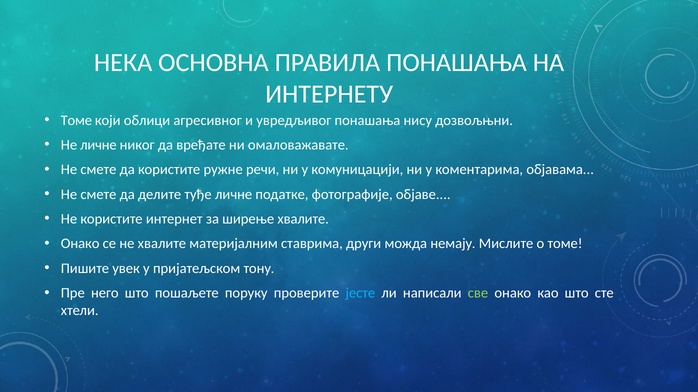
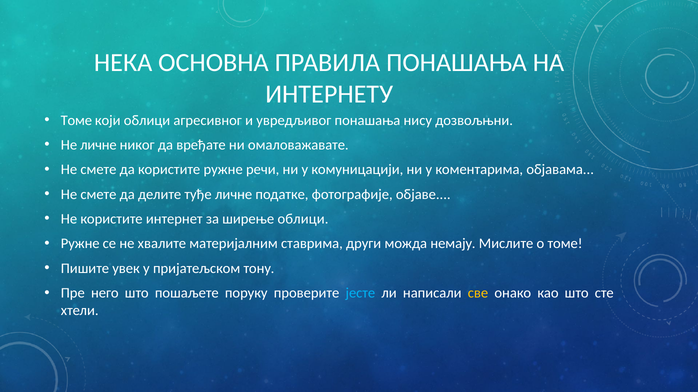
ширење хвалите: хвалите -> облици (303, 219)
Онако: Онако -> Ружне (80, 244)
све colour: light green -> yellow (478, 294)
